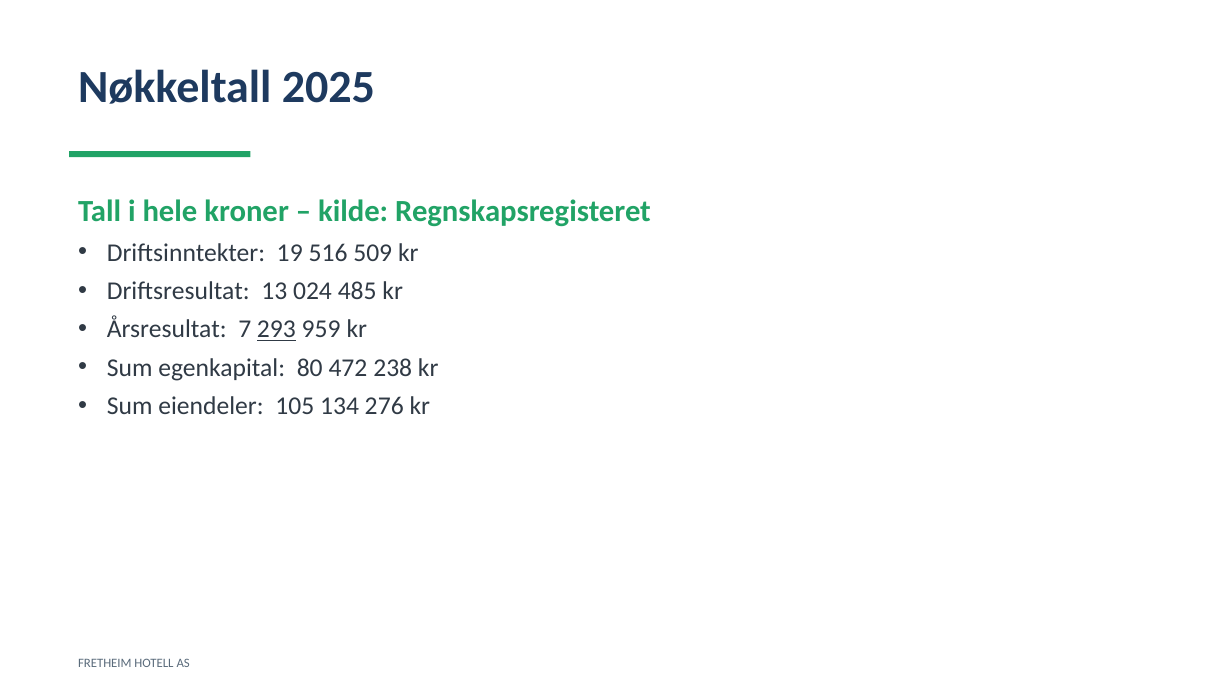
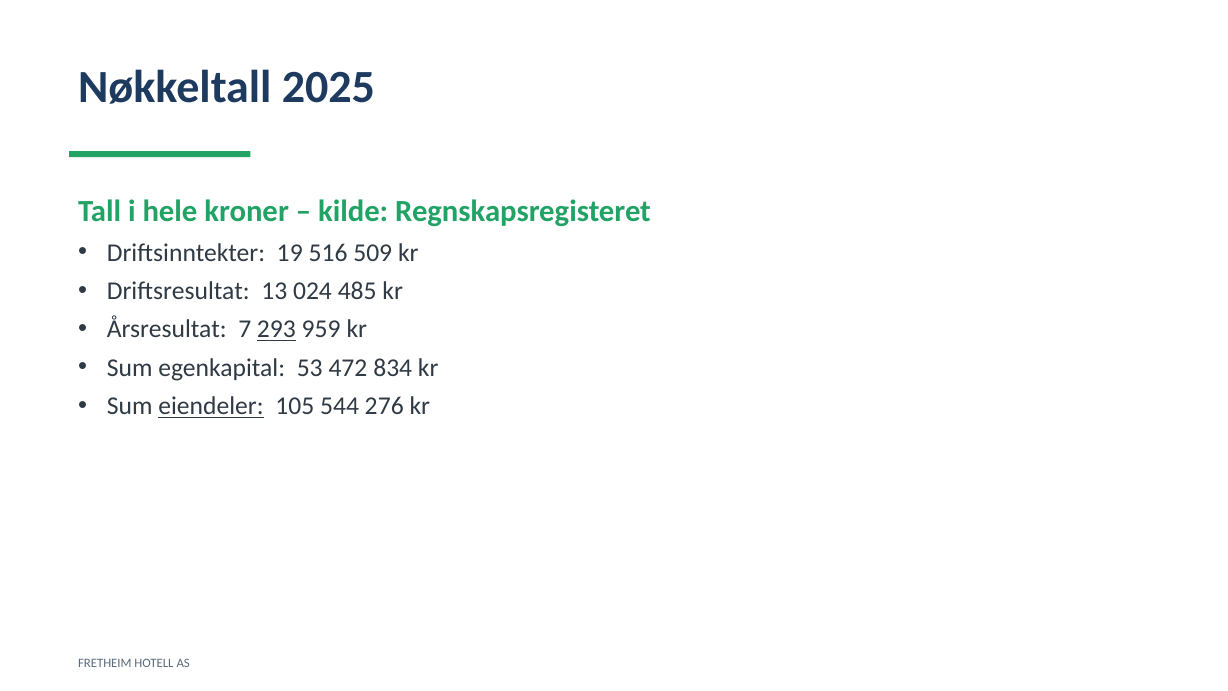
80: 80 -> 53 (310, 368)
238: 238 -> 834 (393, 368)
eiendeler underline: none -> present (211, 406)
134: 134 -> 544 (340, 406)
